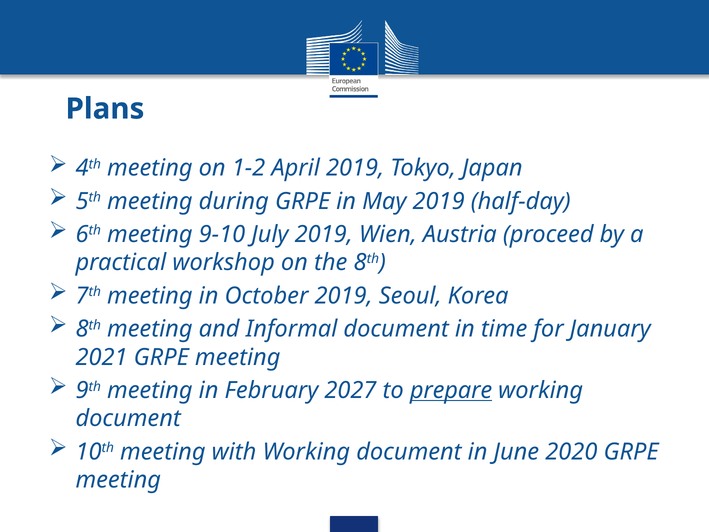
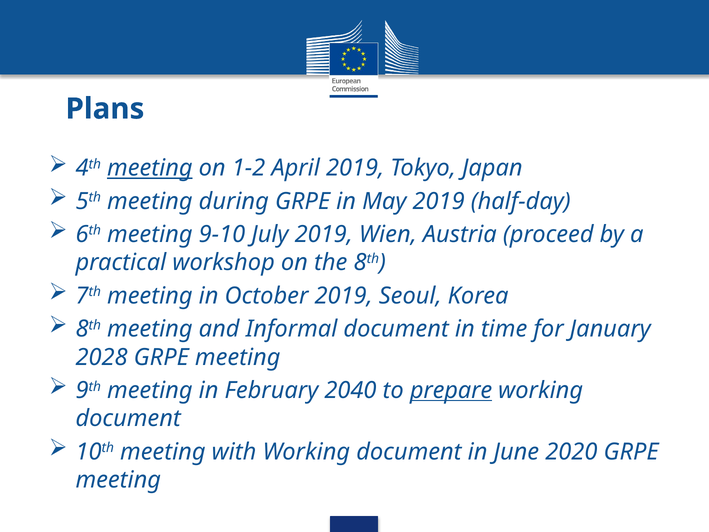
meeting underline: none -> present (150, 168)
2021: 2021 -> 2028 (102, 357)
2027: 2027 -> 2040 (350, 390)
